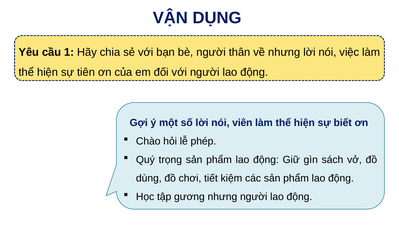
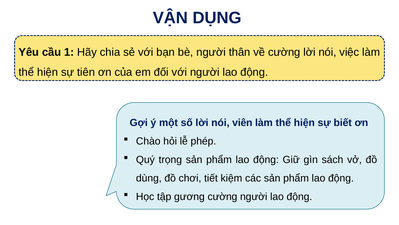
về nhưng: nhưng -> cường (284, 52)
gương nhưng: nhưng -> cường (222, 196)
